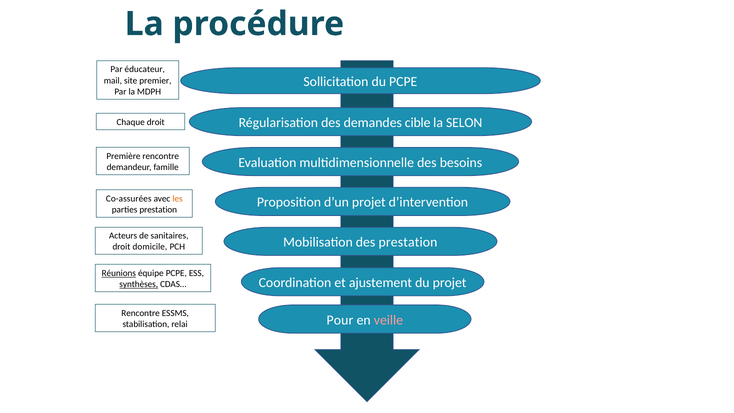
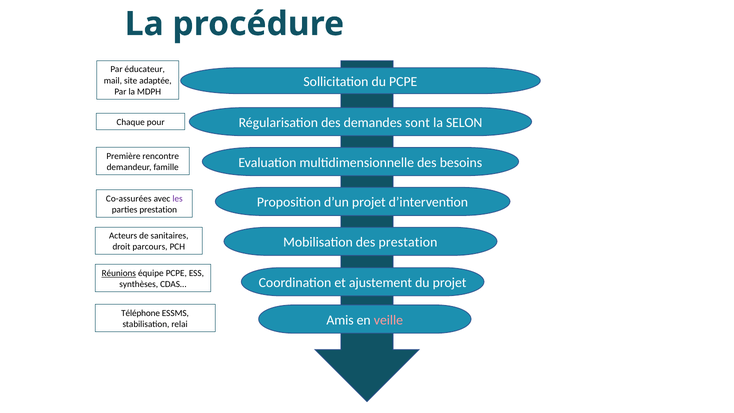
premier: premier -> adaptée (155, 80)
cible: cible -> sont (418, 123)
Chaque droit: droit -> pour (156, 122)
les colour: orange -> purple (178, 199)
domicile: domicile -> parcours (150, 247)
synthèses underline: present -> none (139, 284)
Rencontre: Rencontre -> Téléphone (141, 313)
Pour: Pour -> Amis (340, 320)
